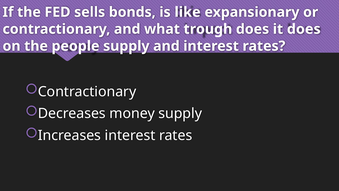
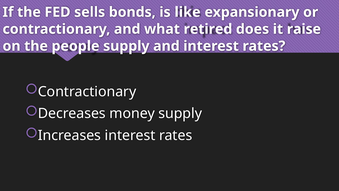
trough: trough -> retired (208, 29)
it does: does -> raise (304, 29)
